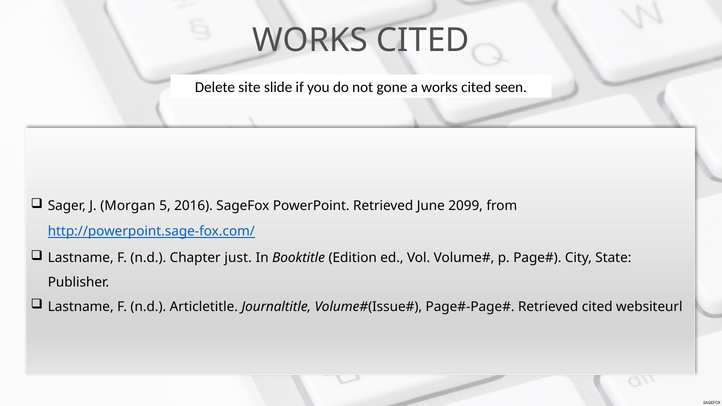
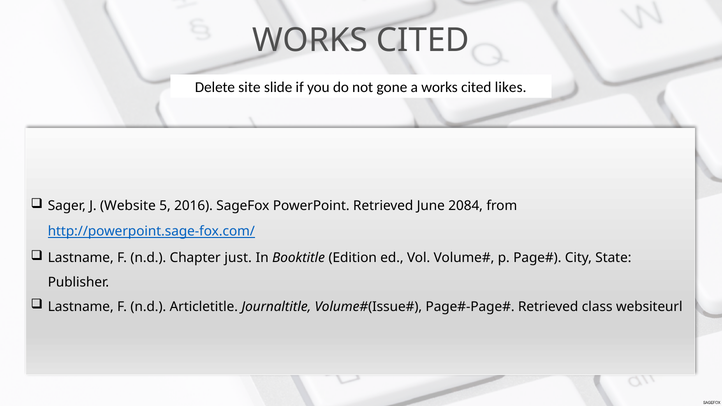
seen: seen -> likes (511, 87)
Morgan: Morgan -> Website (128, 206)
2099: 2099 -> 2084 (466, 206)
Retrieved cited: cited -> class (597, 307)
